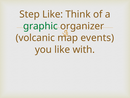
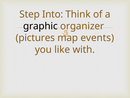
Step Like: Like -> Into (53, 14)
graphic colour: green -> black (40, 26)
volcanic: volcanic -> pictures (35, 38)
